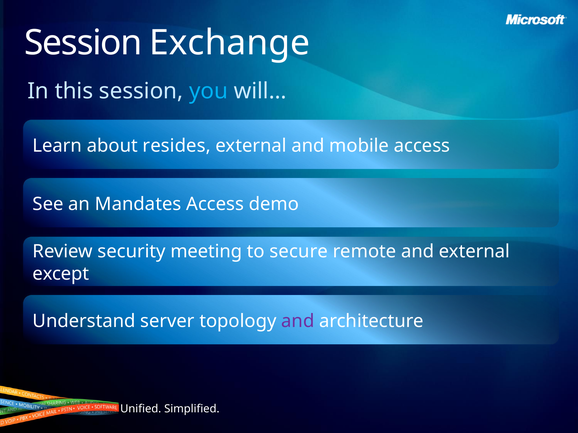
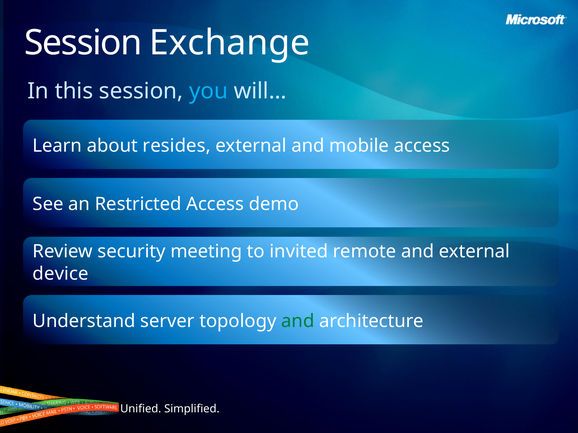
Mandates: Mandates -> Restricted (138, 204)
secure: secure -> invited (299, 252)
except: except -> device (61, 274)
and colour: purple -> green (298, 321)
